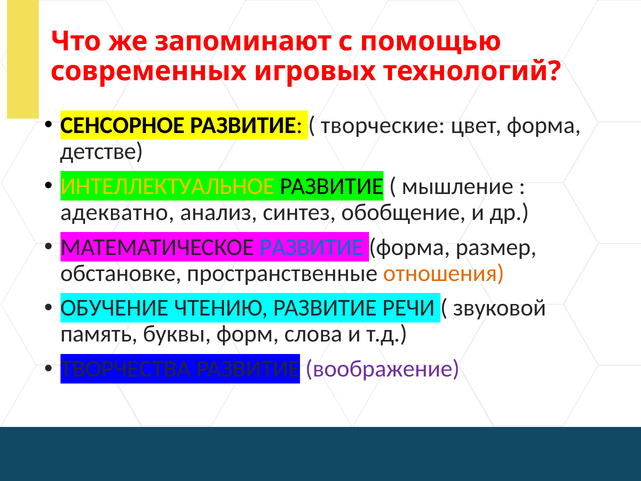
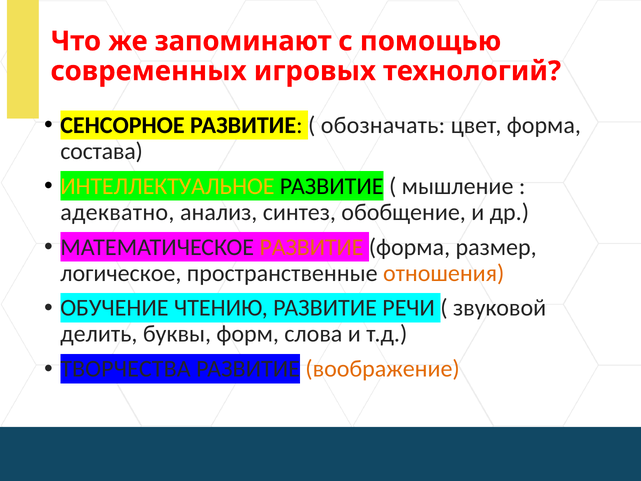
творческие: творческие -> обозначать (383, 125)
детстве: детстве -> состава (102, 151)
РАЗВИТИЕ colour: blue -> orange (311, 247)
обстановке: обстановке -> логическое (121, 273)
память: память -> делить (99, 334)
воображение colour: purple -> orange (383, 369)
